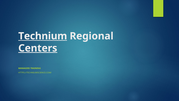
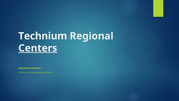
Technium underline: present -> none (43, 36)
